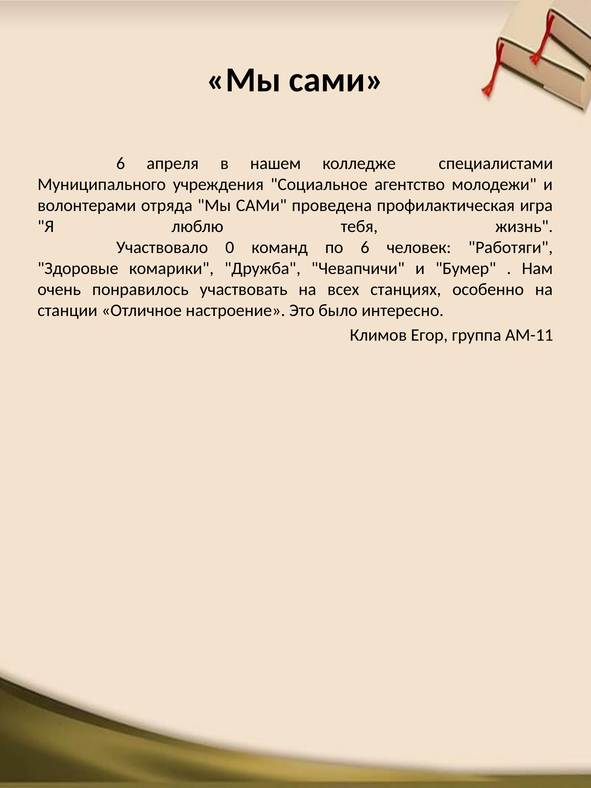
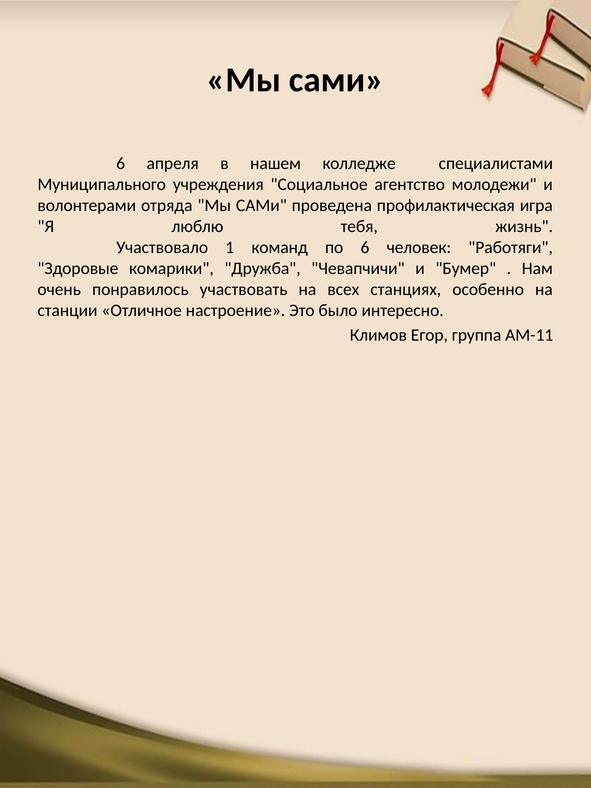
0: 0 -> 1 (230, 247)
